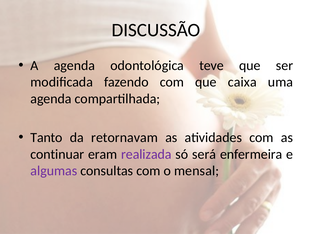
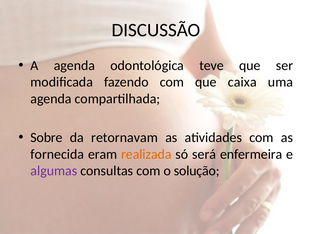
Tanto: Tanto -> Sobre (46, 138)
continuar: continuar -> fornecida (57, 154)
realizada colour: purple -> orange (146, 154)
mensal: mensal -> solução (197, 171)
